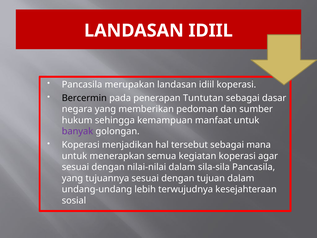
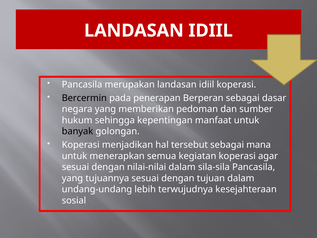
Tuntutan: Tuntutan -> Berperan (203, 98)
kemampuan: kemampuan -> kepentingan (165, 120)
banyak colour: purple -> black (77, 131)
